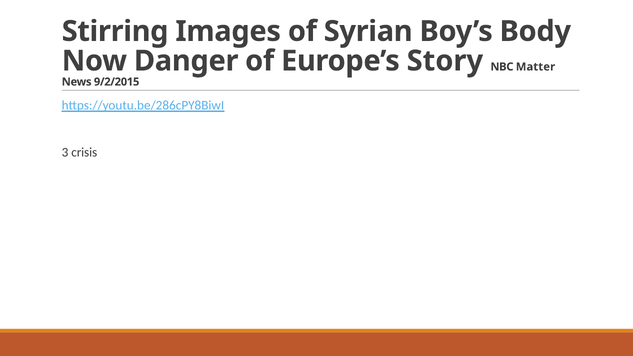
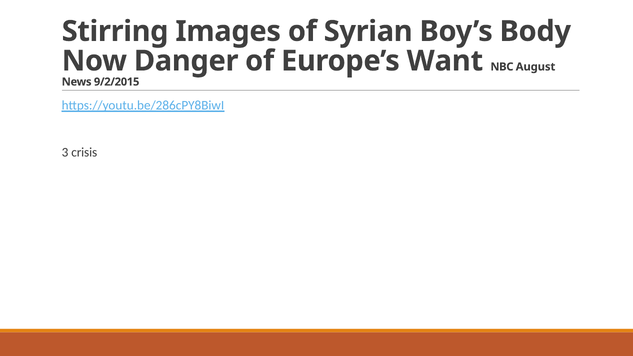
Story: Story -> Want (445, 61)
Matter: Matter -> August (536, 67)
